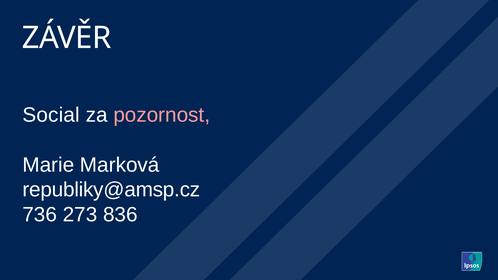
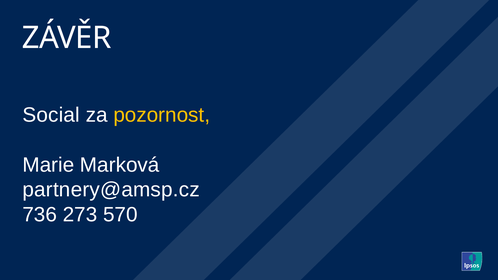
pozornost colour: pink -> yellow (162, 115)
republiky@amsp.cz: republiky@amsp.cz -> partnery@amsp.cz (111, 190)
836: 836 -> 570 (120, 215)
